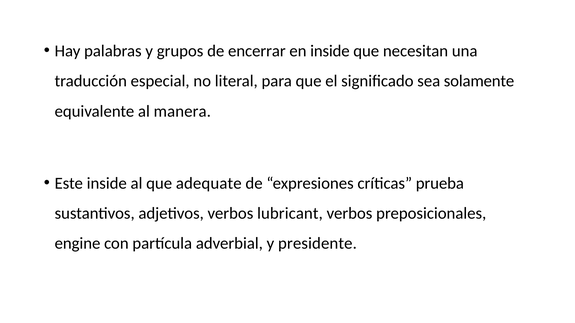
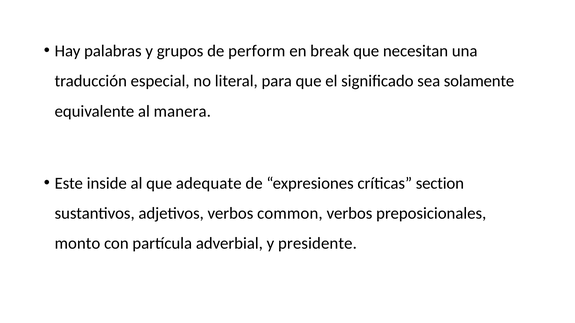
encerrar: encerrar -> perform (257, 51)
en inside: inside -> break (330, 51)
prueba: prueba -> section (440, 184)
lubricant: lubricant -> common (290, 214)
engine: engine -> monto (77, 244)
